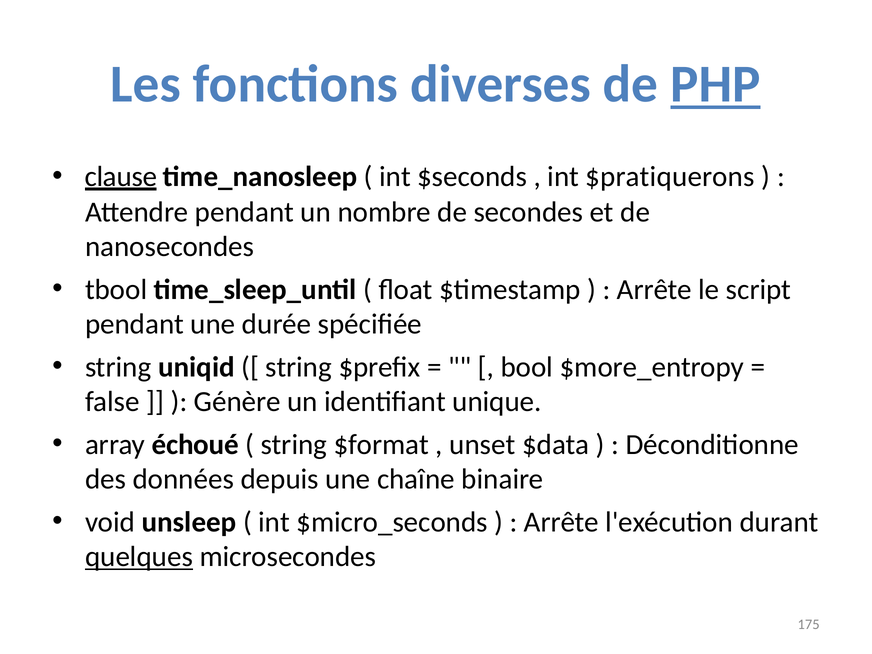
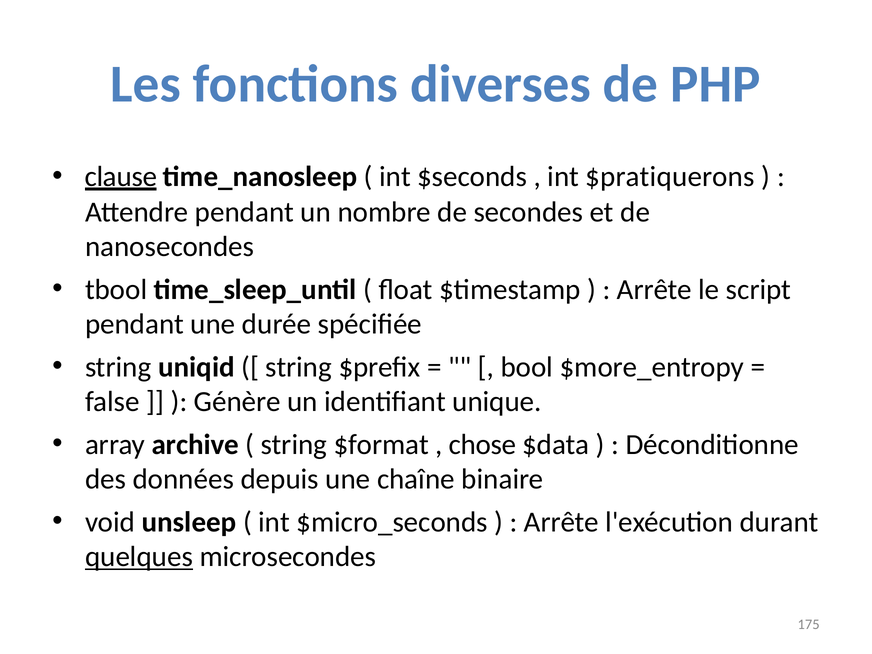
PHP underline: present -> none (715, 84)
échoué: échoué -> archive (195, 444)
unset: unset -> chose (483, 444)
